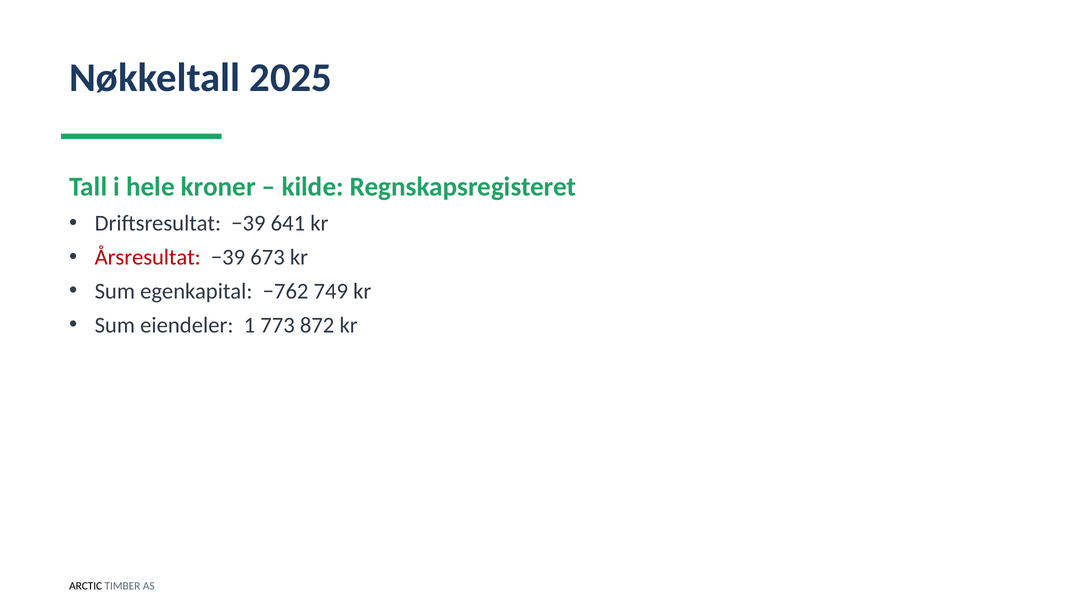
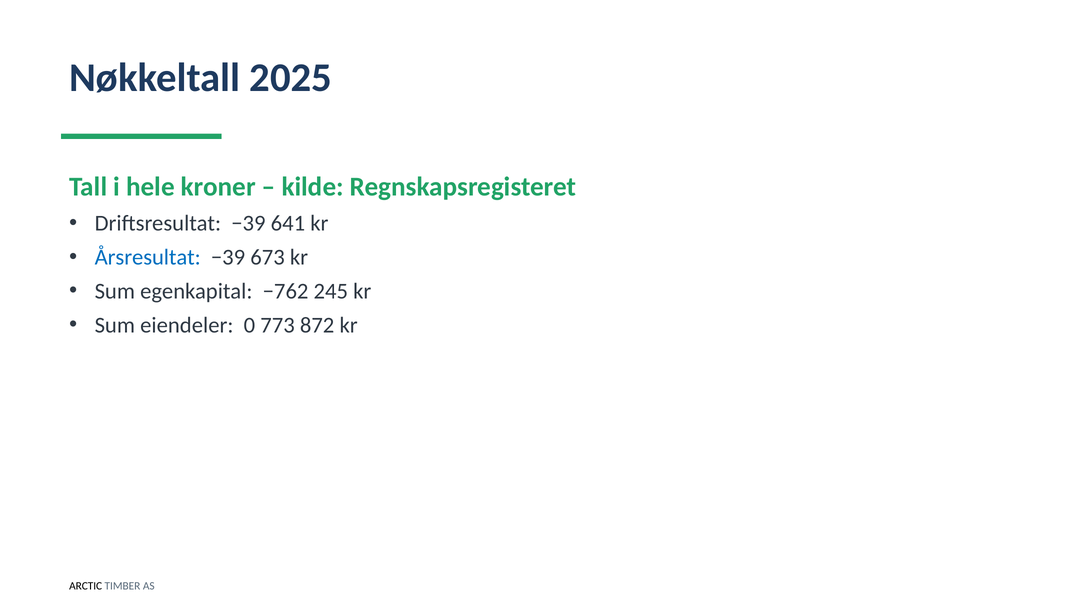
Årsresultat colour: red -> blue (148, 258)
749: 749 -> 245 (331, 291)
1: 1 -> 0 (249, 325)
